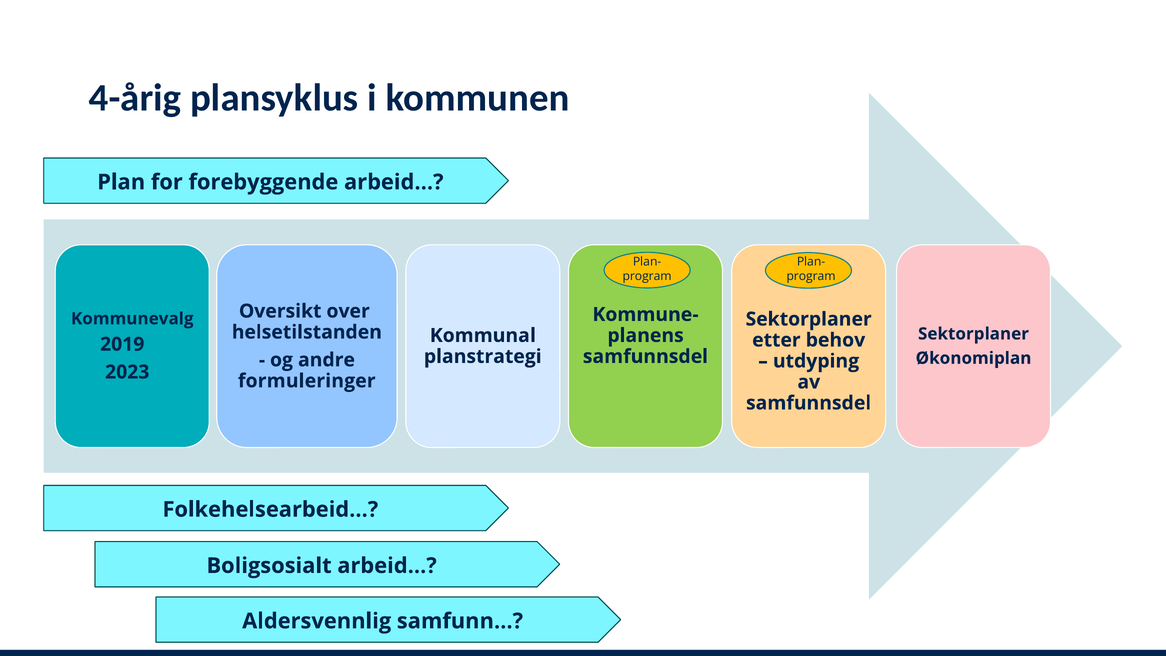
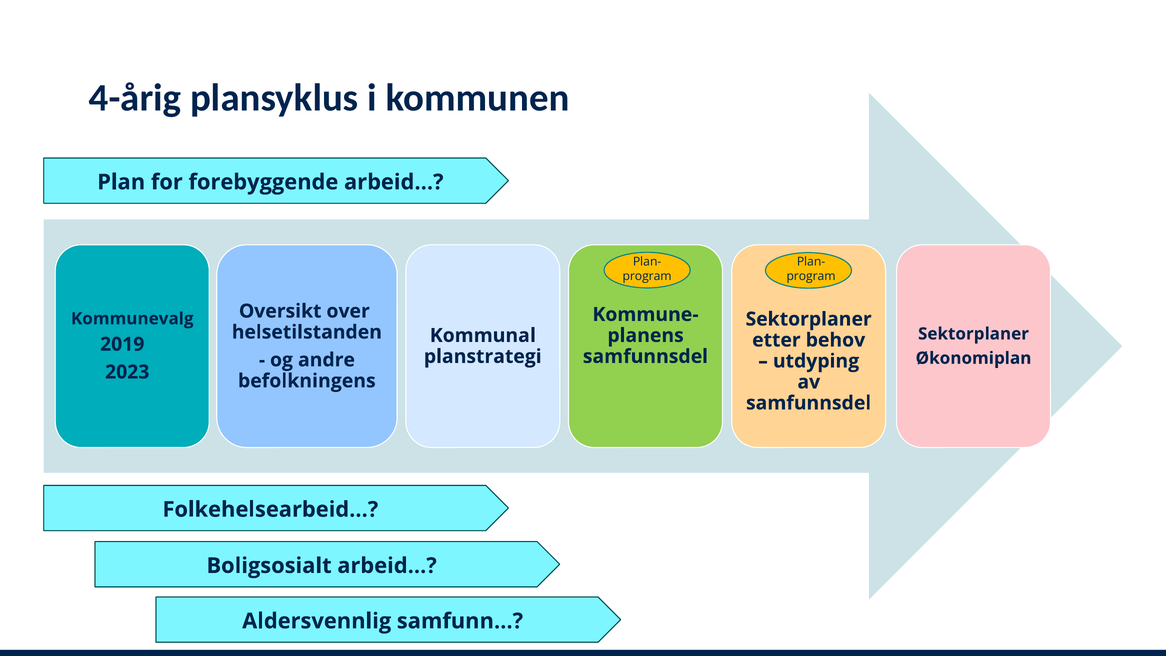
formuleringer: formuleringer -> befolkningens (307, 381)
